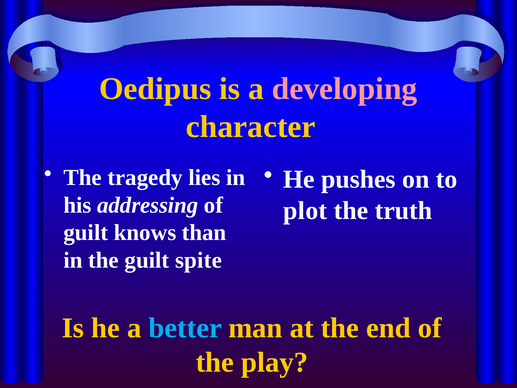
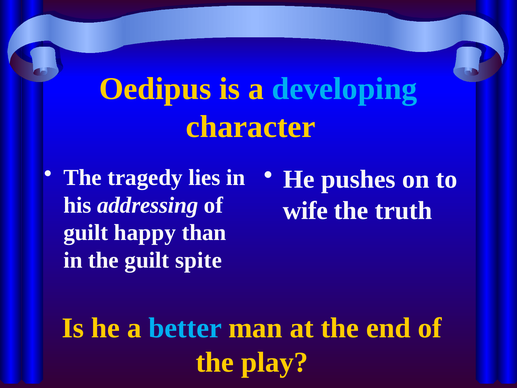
developing colour: pink -> light blue (345, 89)
plot: plot -> wife (305, 210)
knows: knows -> happy (145, 233)
